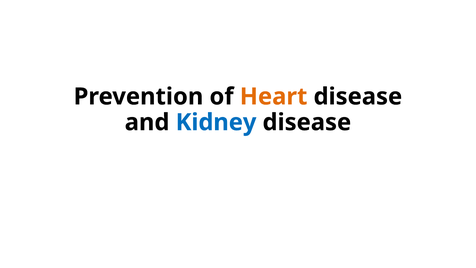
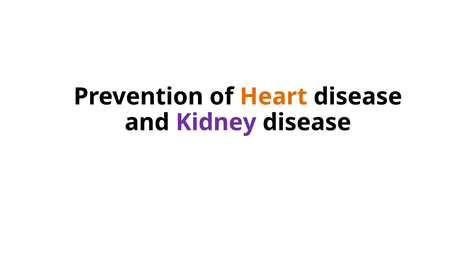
Kidney colour: blue -> purple (216, 122)
